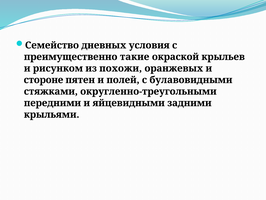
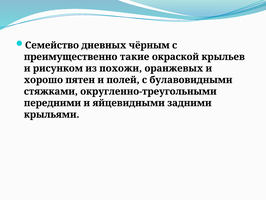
условия: условия -> чёрным (149, 45)
стороне: стороне -> хорошо (43, 80)
